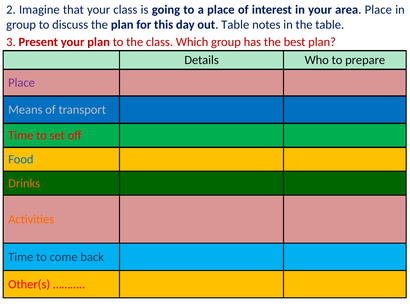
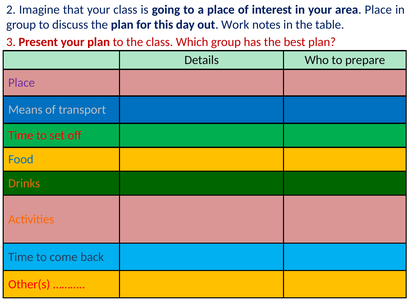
out Table: Table -> Work (235, 25)
